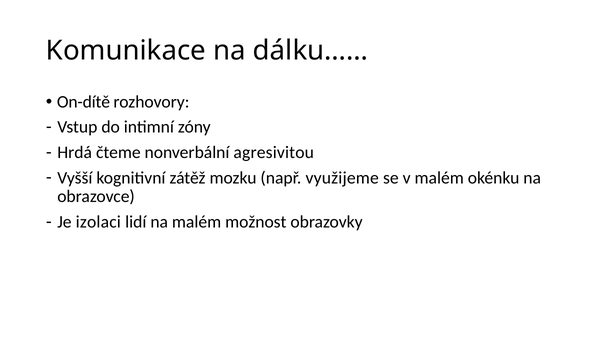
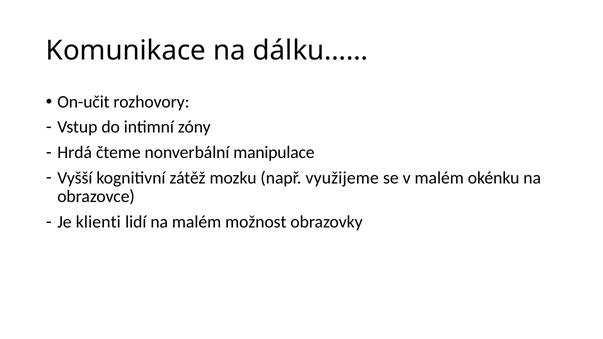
On-dítě: On-dítě -> On-učit (83, 102)
agresivitou: agresivitou -> manipulace (274, 153)
izolaci: izolaci -> klienti (98, 222)
